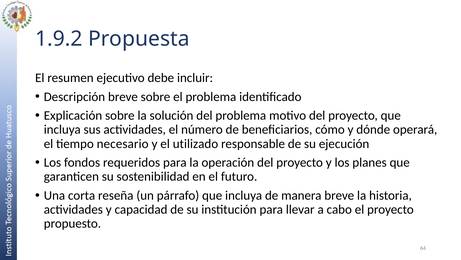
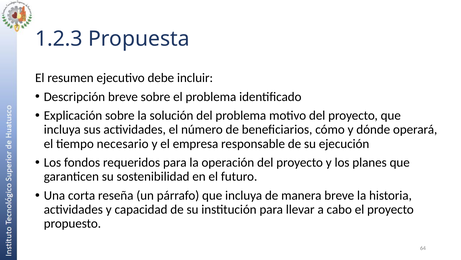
1.9.2: 1.9.2 -> 1.2.3 (59, 39)
utilizado: utilizado -> empresa (196, 143)
